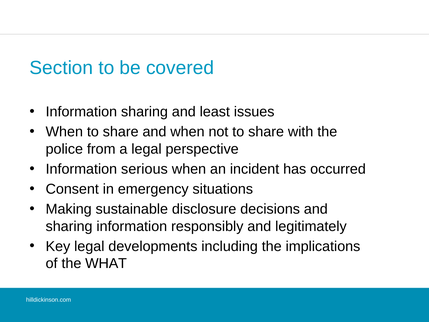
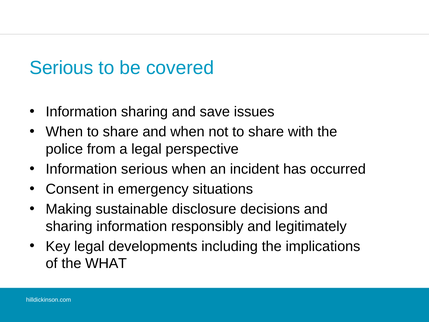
Section: Section -> Serious (61, 68)
least: least -> save (215, 112)
